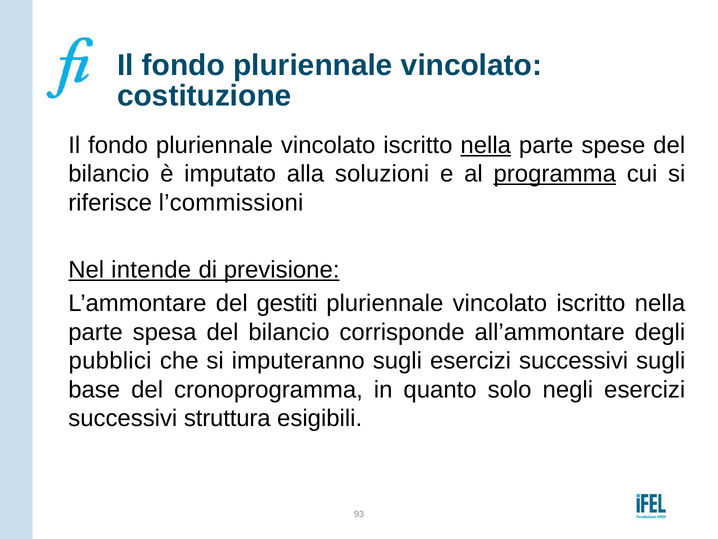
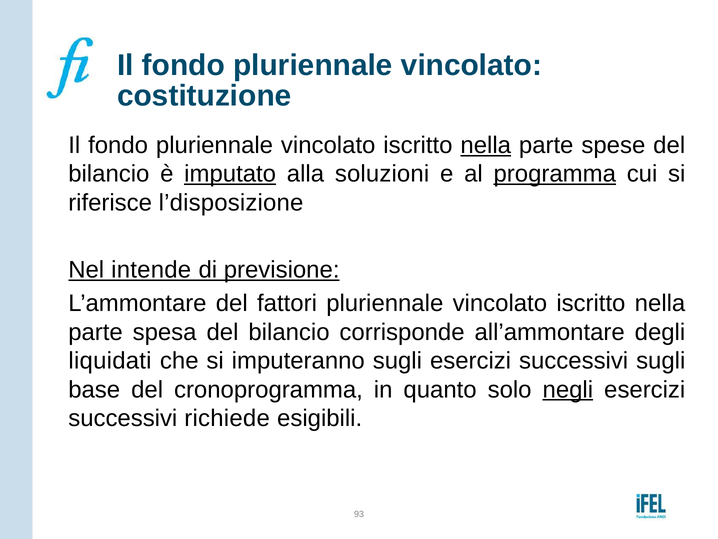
imputato underline: none -> present (230, 174)
l’commissioni: l’commissioni -> l’disposizione (231, 203)
gestiti: gestiti -> fattori (287, 303)
pubblici: pubblici -> liquidati (110, 361)
negli underline: none -> present (568, 389)
struttura: struttura -> richiede (227, 418)
